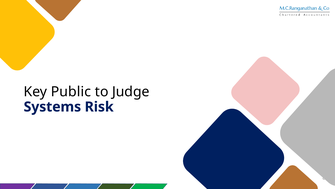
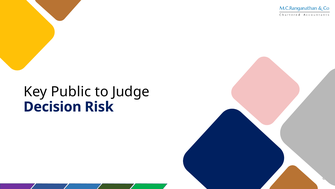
Systems: Systems -> Decision (52, 107)
